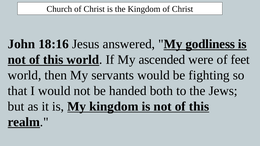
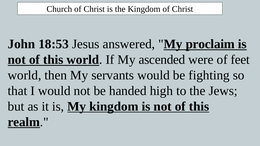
18:16: 18:16 -> 18:53 (54, 44)
godliness: godliness -> proclaim (210, 44)
both: both -> high (161, 91)
